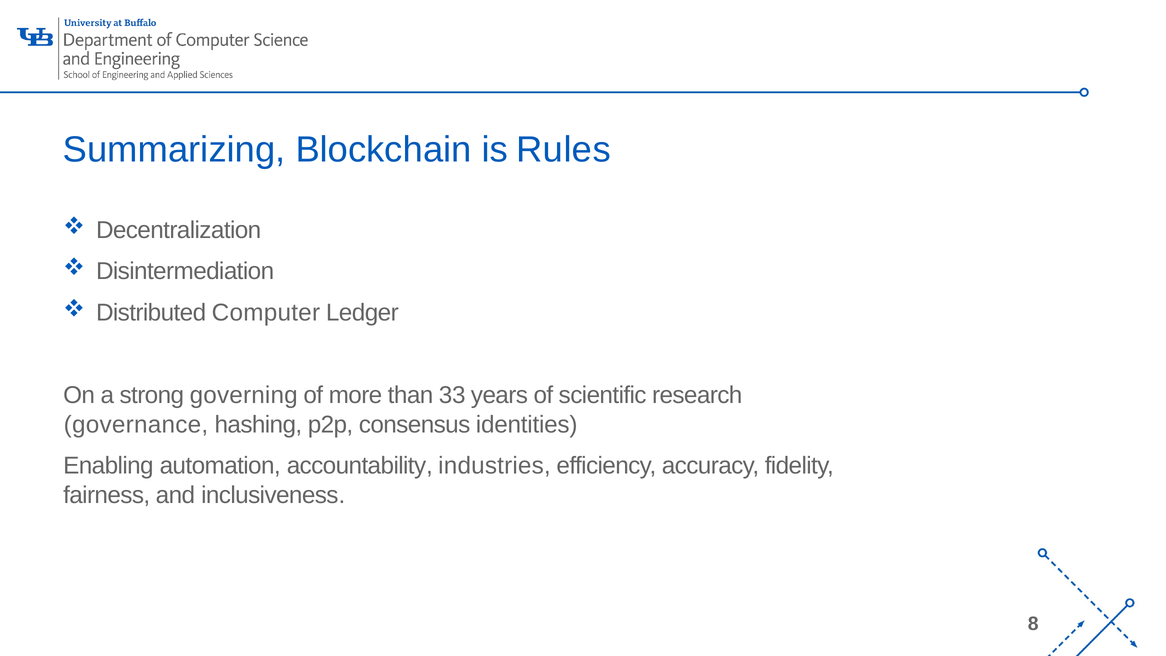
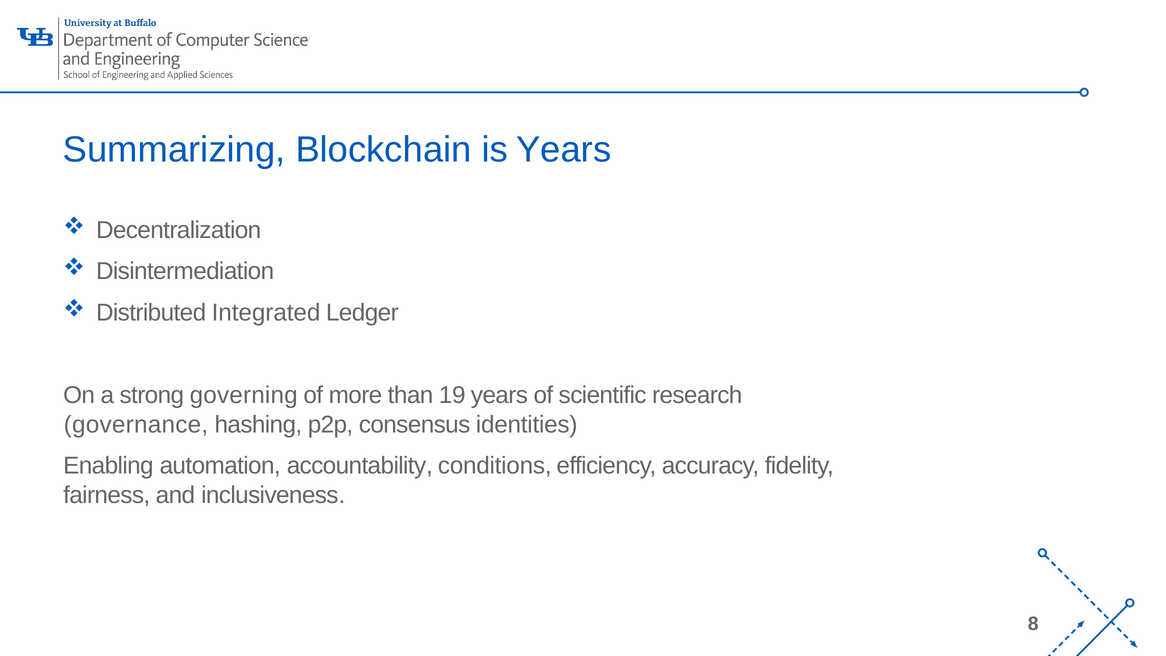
is Rules: Rules -> Years (564, 150)
Computer: Computer -> Integrated (266, 313)
33: 33 -> 19 (452, 395)
industries: industries -> conditions (495, 466)
